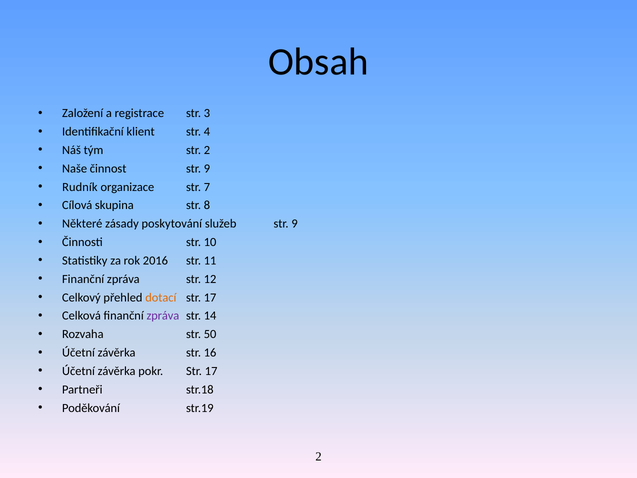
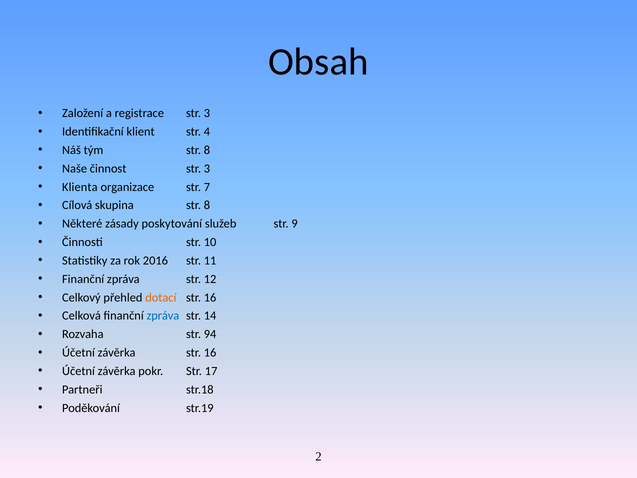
tým str 2: 2 -> 8 (207, 150)
činnost str 9: 9 -> 3 (207, 168)
Rudník: Rudník -> Klienta (80, 187)
17: 17 -> 16 (210, 297)
zpráva colour: purple -> blue (163, 316)
50: 50 -> 94 (210, 334)
